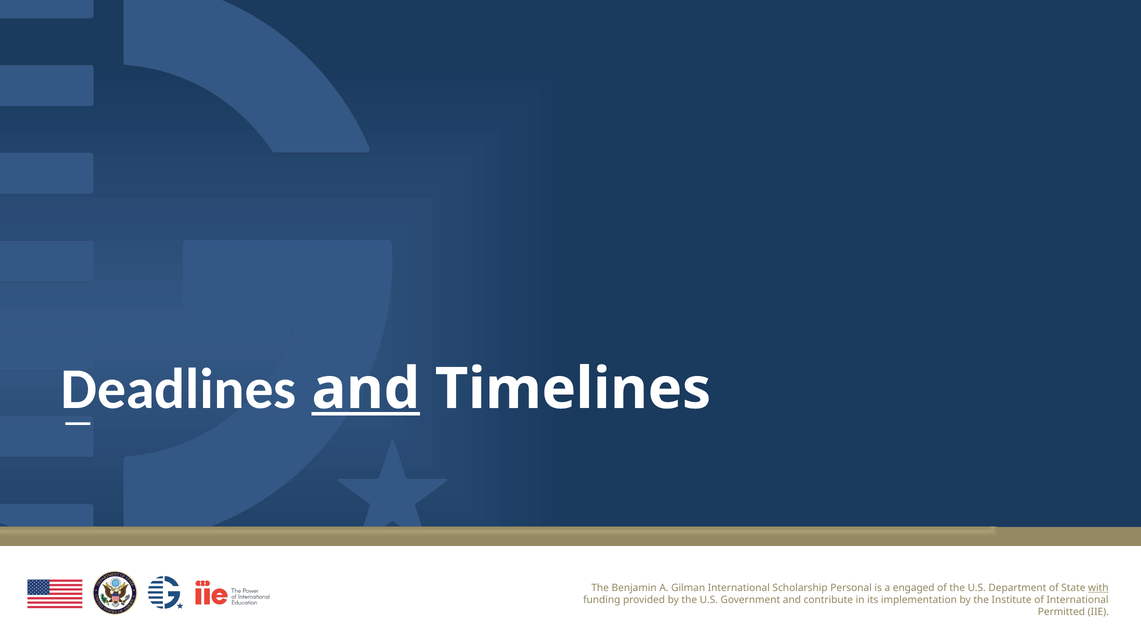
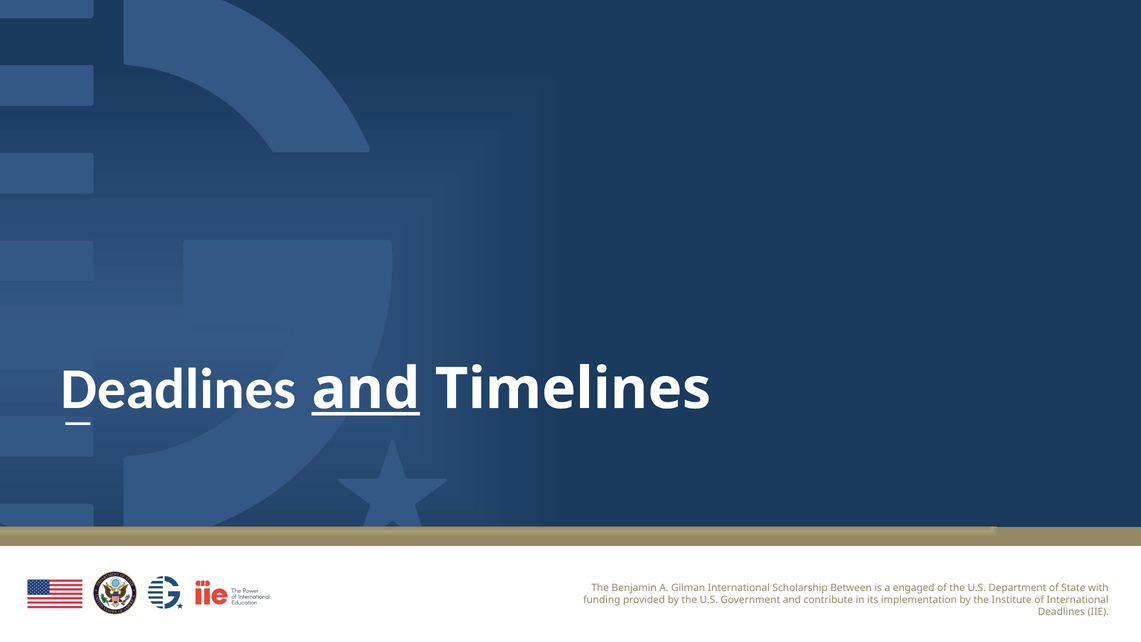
Personal: Personal -> Between (851, 588)
with underline: present -> none (1098, 588)
Permitted: Permitted -> Deadlines (1061, 612)
